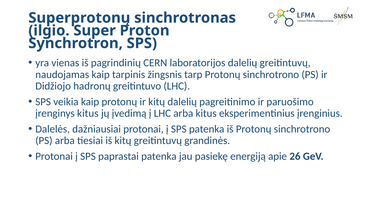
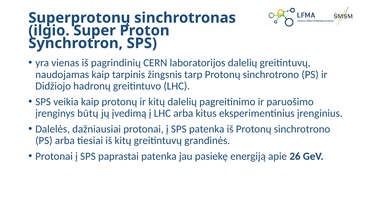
įrenginys kitus: kitus -> būtų (88, 114)
